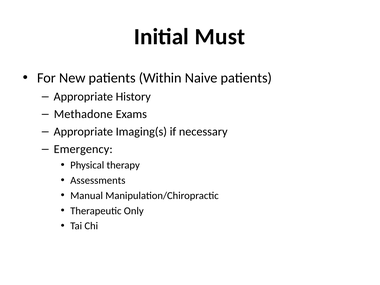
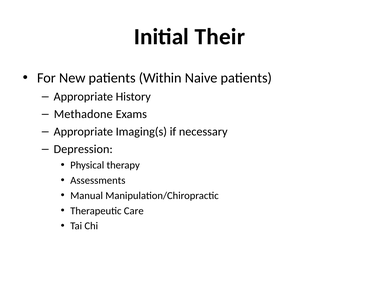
Must: Must -> Their (220, 37)
Emergency: Emergency -> Depression (83, 149)
Only: Only -> Care (134, 211)
